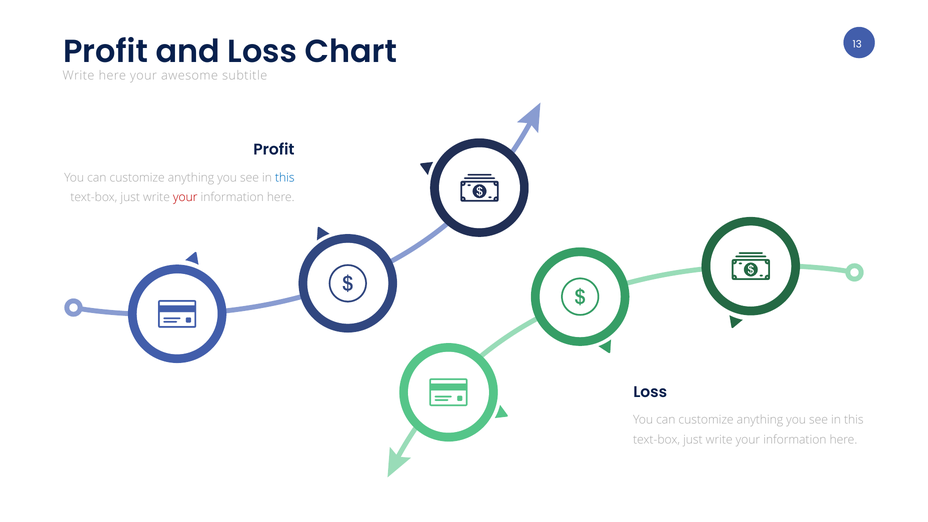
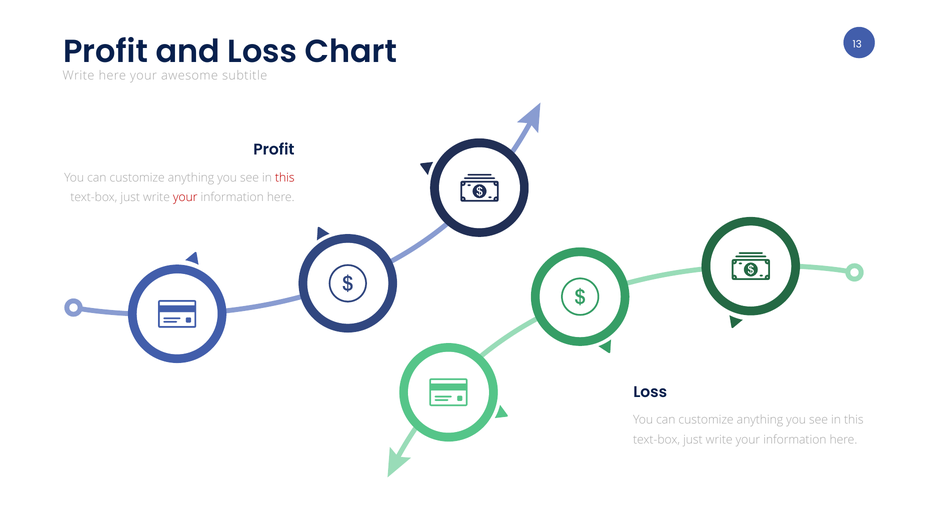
this colour: blue -> red (285, 178)
